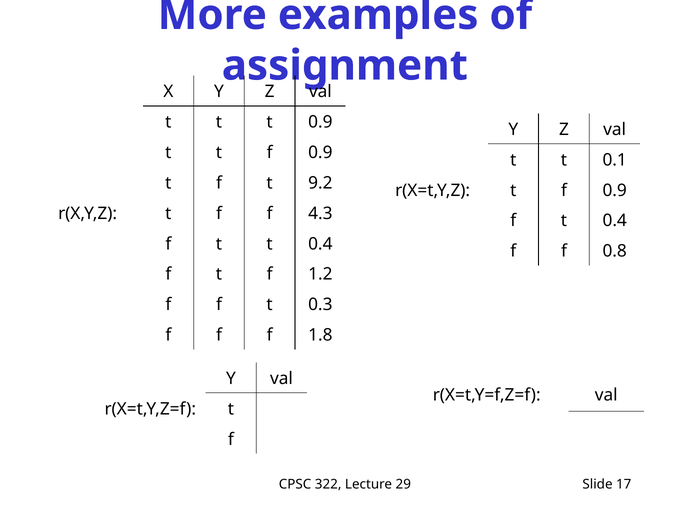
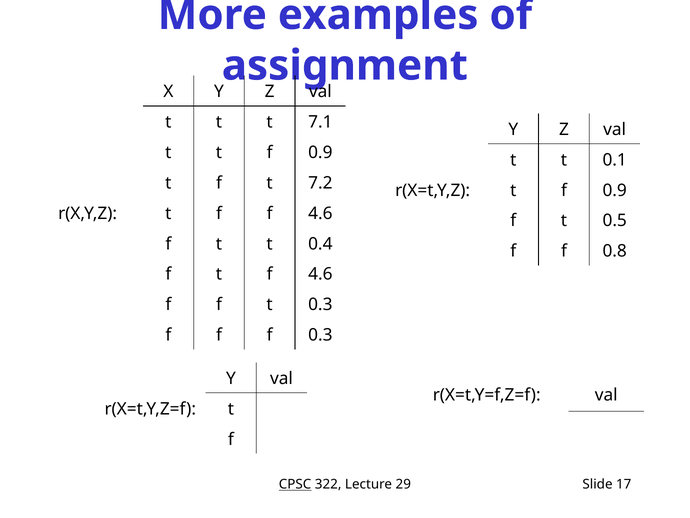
t 0.9: 0.9 -> 7.1 (320, 122)
9.2: 9.2 -> 7.2 (320, 183)
f f 4.3: 4.3 -> 4.6 (320, 213)
f t 0.4: 0.4 -> 0.5 (615, 221)
t f 1.2: 1.2 -> 4.6 (320, 274)
f 1.8: 1.8 -> 0.3 (320, 335)
CPSC underline: none -> present (295, 484)
